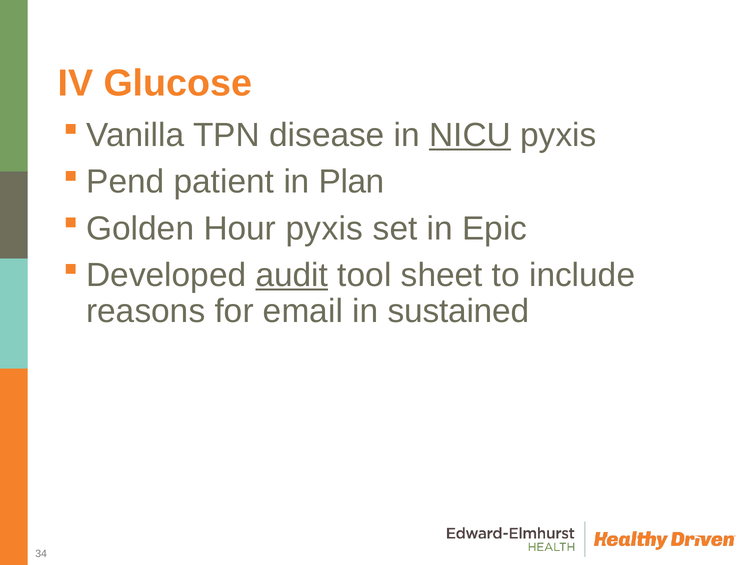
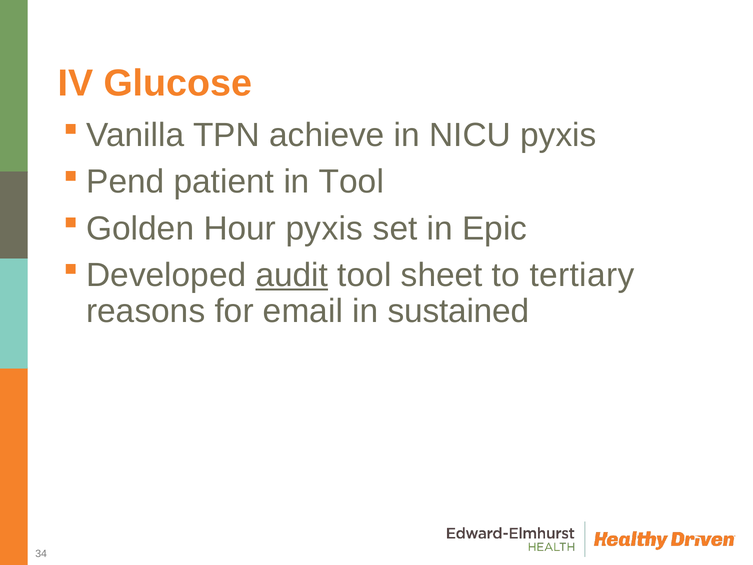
disease: disease -> achieve (327, 135)
NICU underline: present -> none (470, 135)
in Plan: Plan -> Tool (351, 182)
include: include -> tertiary (582, 275)
